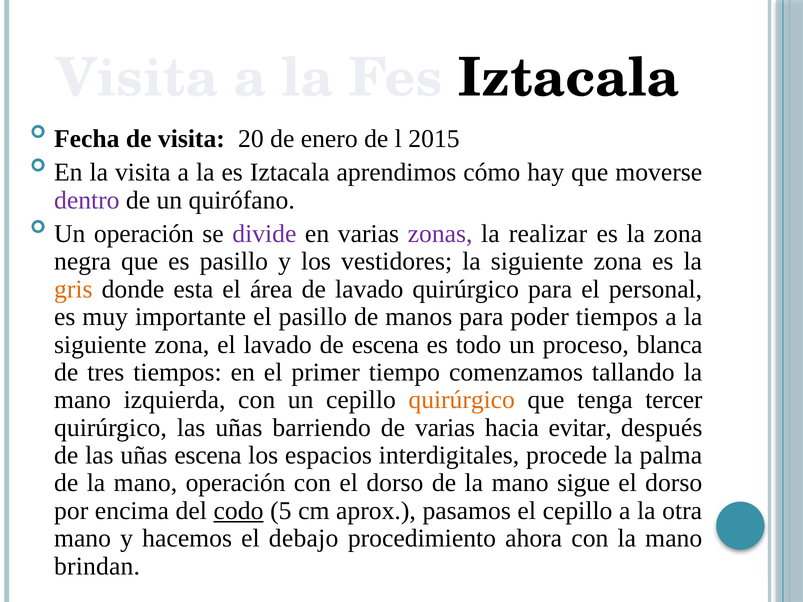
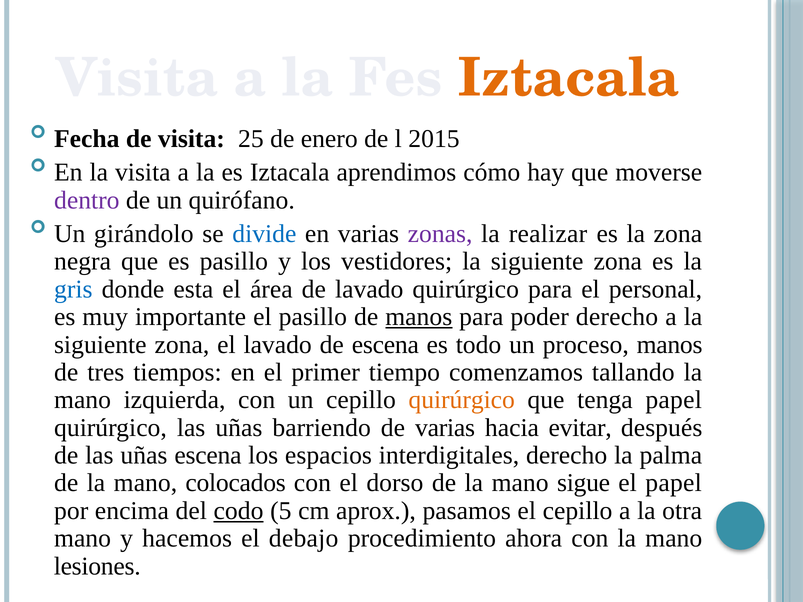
Iztacala colour: black -> orange (569, 78)
20: 20 -> 25 (251, 139)
Un operación: operación -> girándolo (144, 234)
divide colour: purple -> blue (264, 234)
gris colour: orange -> blue (73, 289)
manos underline: none -> present (419, 317)
poder tiempos: tiempos -> derecho (617, 317)
proceso blanca: blanca -> manos (670, 345)
tenga tercer: tercer -> papel (674, 400)
interdigitales procede: procede -> derecho (567, 456)
mano operación: operación -> colocados (236, 483)
dorso: dorso -> papel (674, 483)
brindan: brindan -> lesiones (97, 566)
